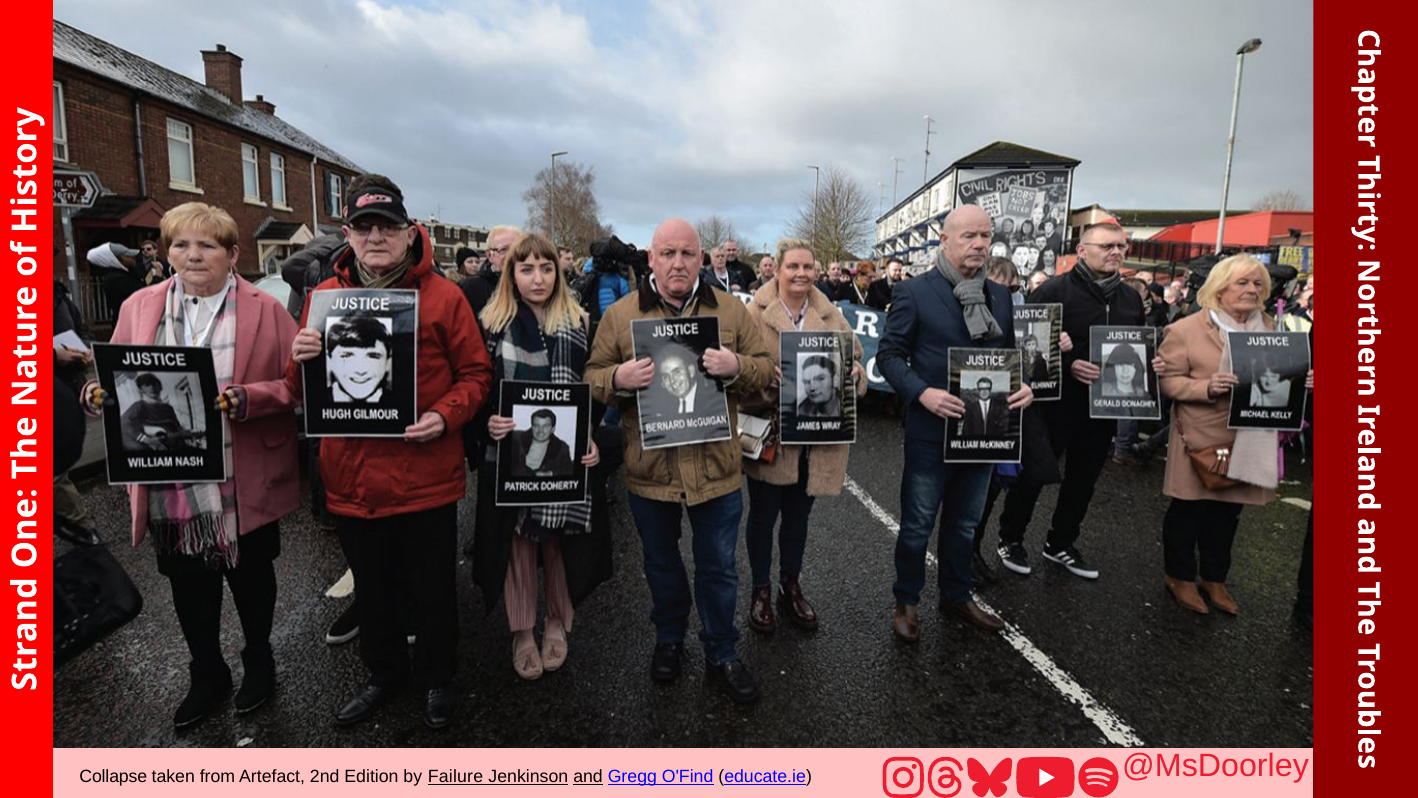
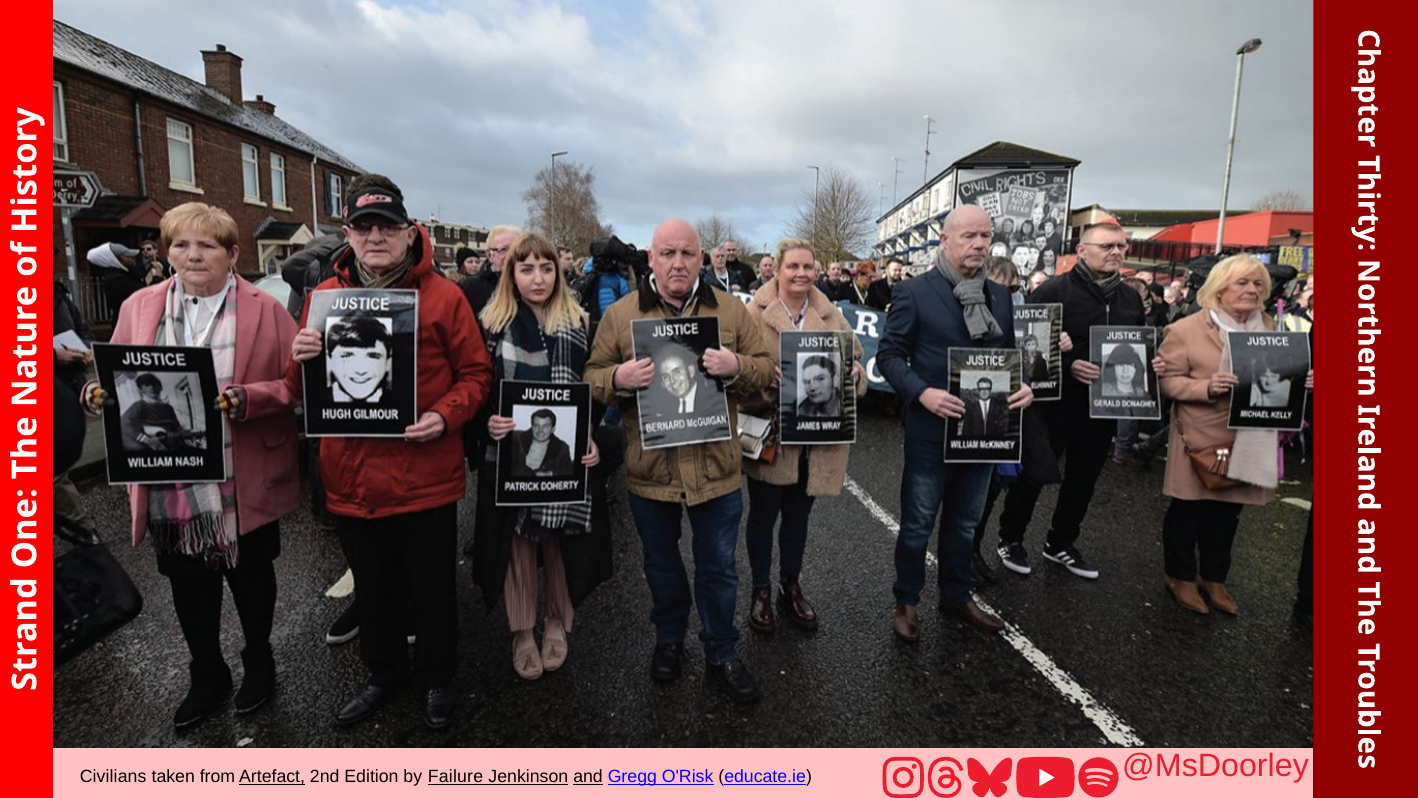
Collapse: Collapse -> Civilians (113, 776)
Artefact underline: none -> present (272, 776)
O'Find: O'Find -> O'Risk (688, 776)
